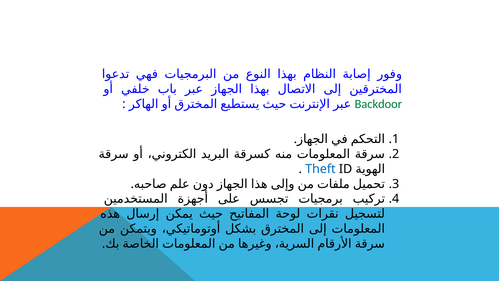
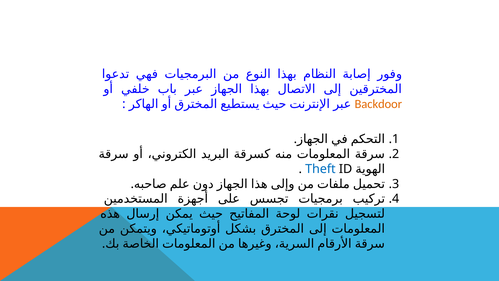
Backdoor colour: green -> orange (378, 104)
